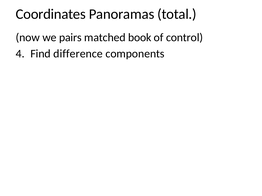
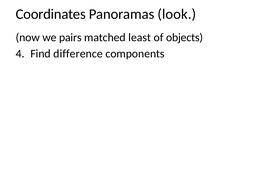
total: total -> look (177, 14)
book: book -> least (140, 37)
control: control -> objects (185, 37)
